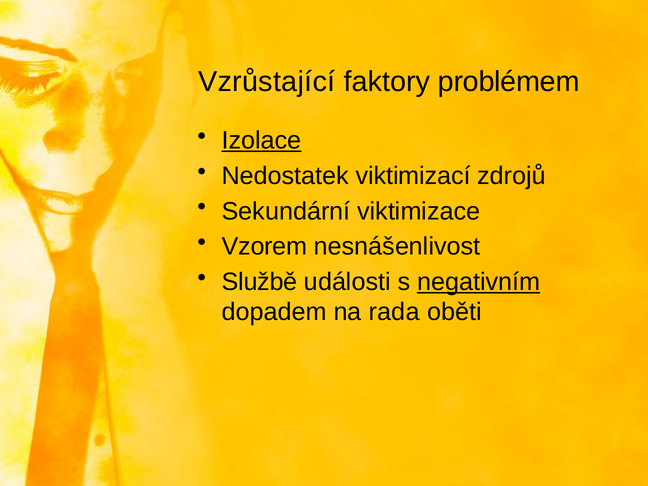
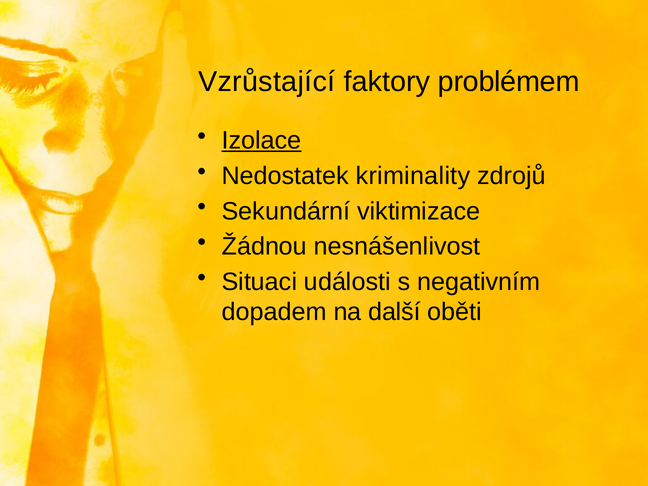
viktimizací: viktimizací -> kriminality (413, 176)
Vzorem: Vzorem -> Žádnou (264, 247)
Službě: Službě -> Situaci (259, 282)
negativním underline: present -> none (479, 282)
rada: rada -> další (394, 312)
